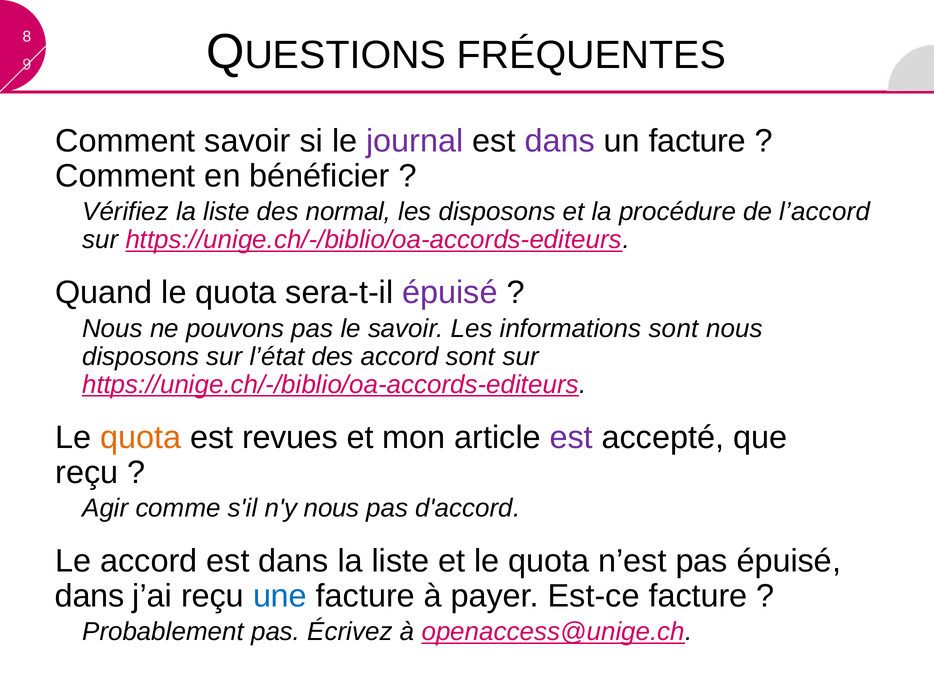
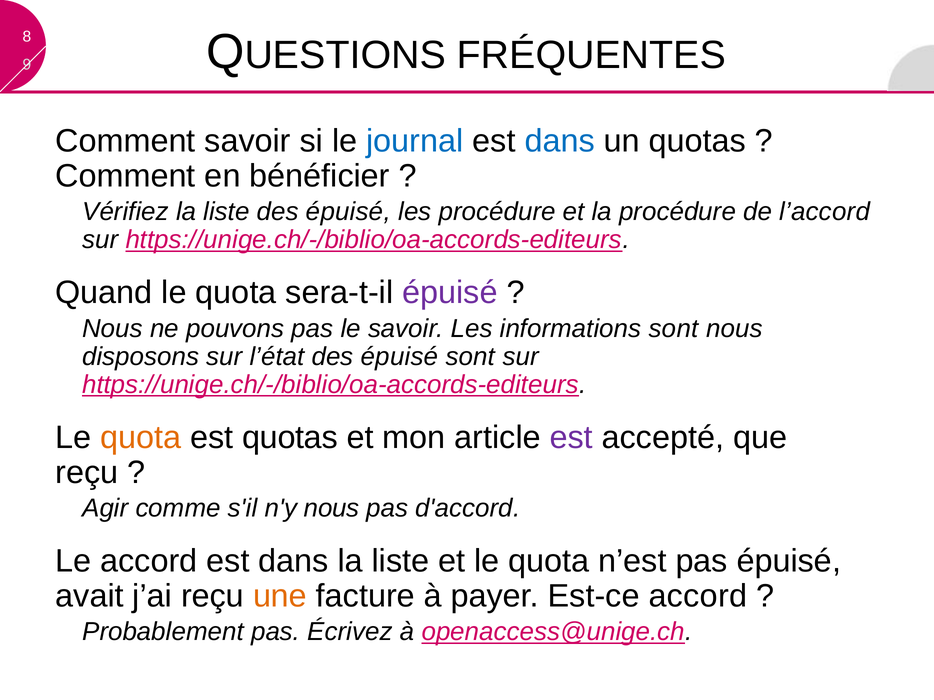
journal colour: purple -> blue (415, 141)
dans colour: purple -> blue (560, 141)
un facture: facture -> quotas (697, 141)
liste des normal: normal -> épuisé (348, 212)
les disposons: disposons -> procédure (497, 212)
l’état des accord: accord -> épuisé (400, 357)
est revues: revues -> quotas (290, 438)
dans: dans -> avait (89, 596)
une colour: blue -> orange (280, 596)
Est-ce facture: facture -> accord (698, 596)
